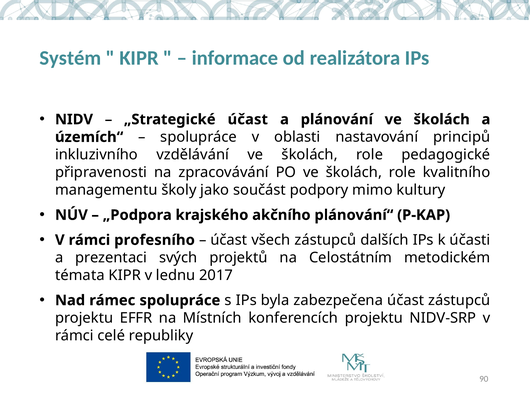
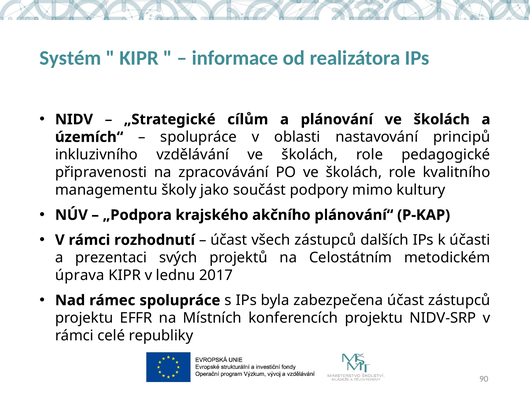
„Strategické účast: účast -> cílům (248, 120)
profesního: profesního -> rozhodnutí (155, 240)
témata: témata -> úprava (80, 276)
